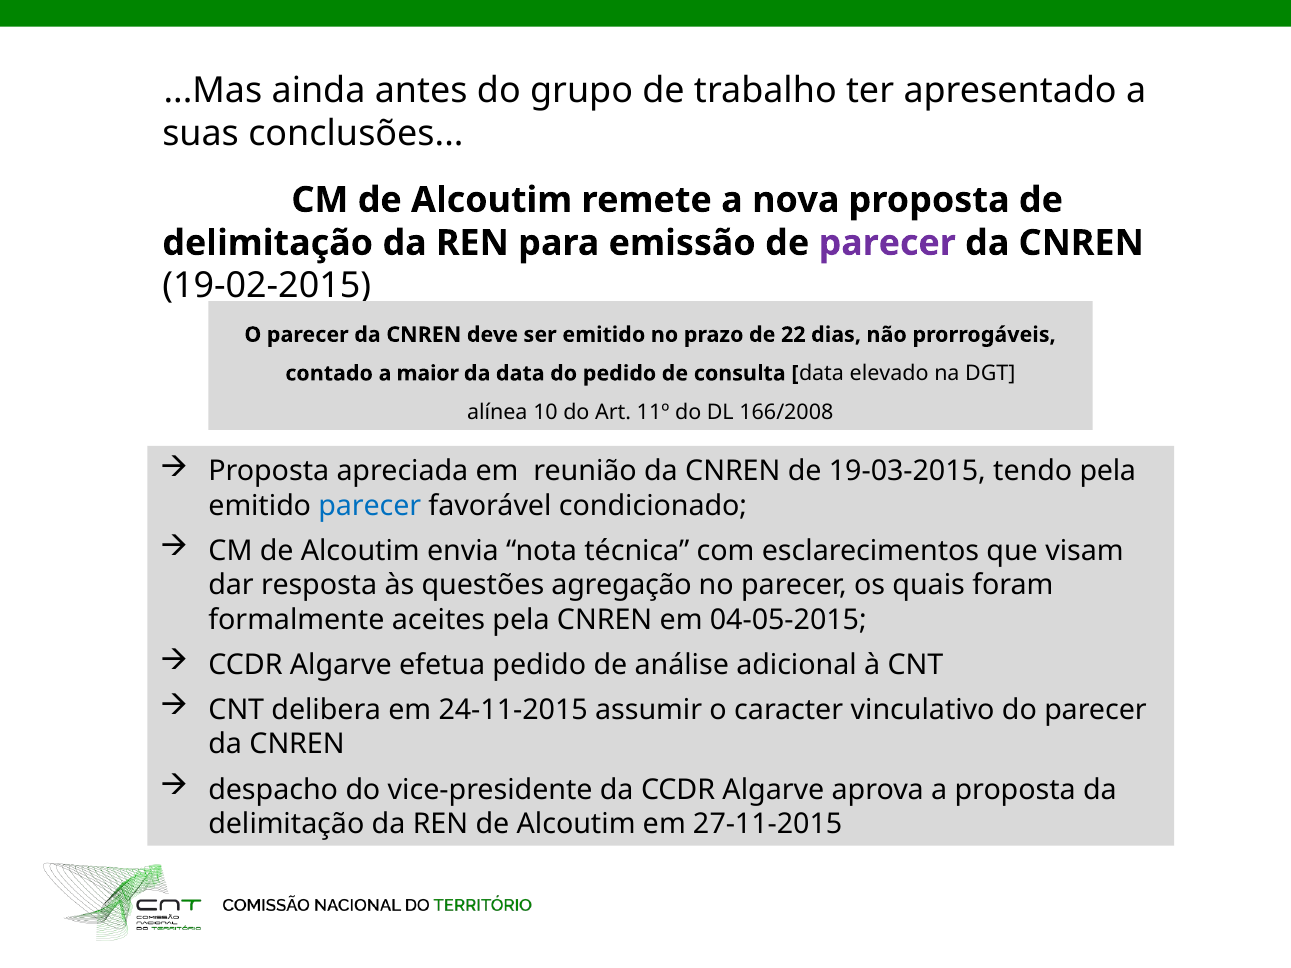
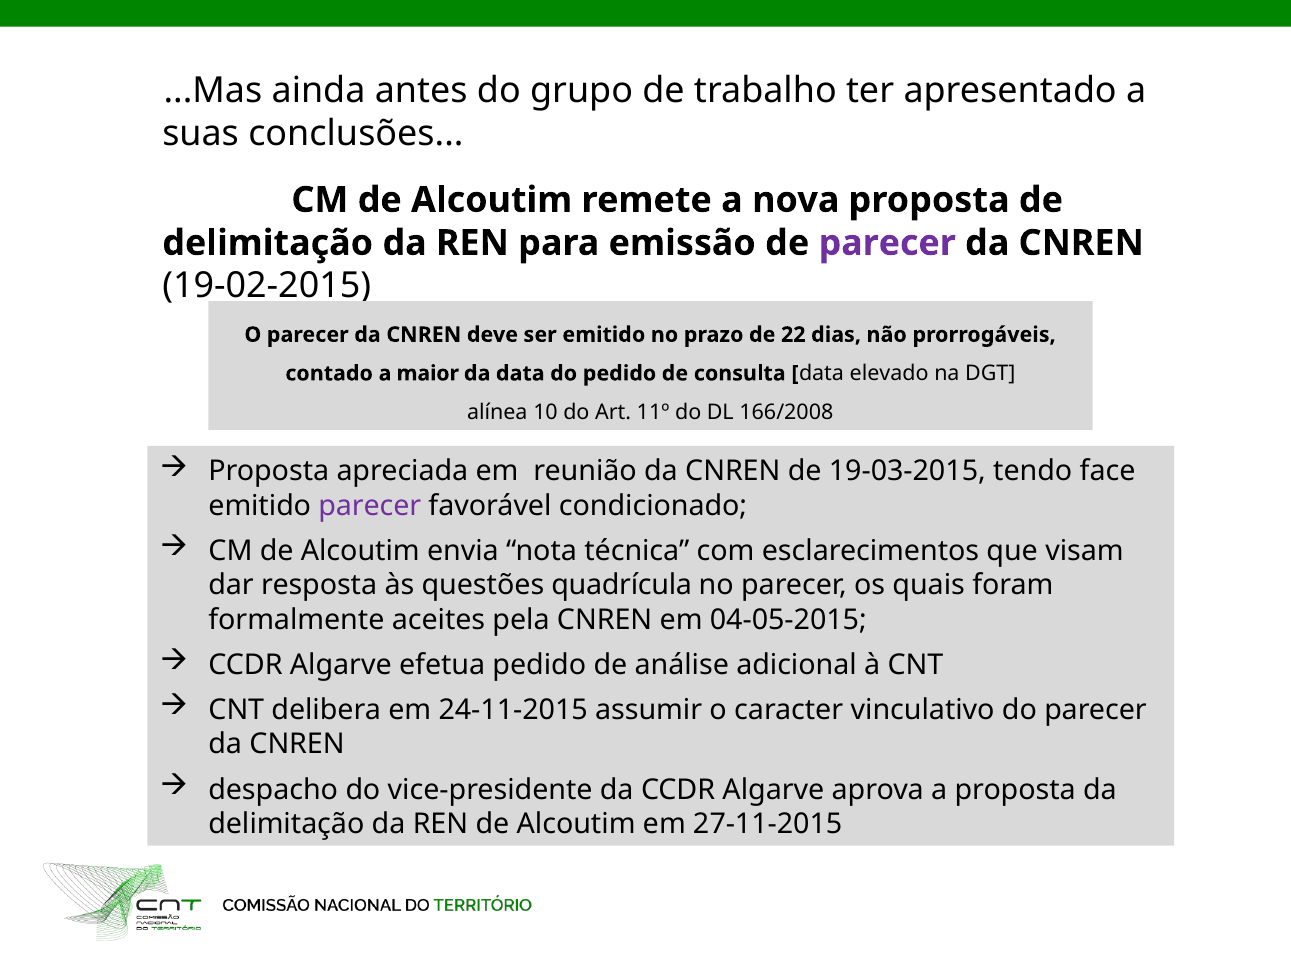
tendo pela: pela -> face (1108, 472)
parecer colour: blue -> purple (370, 506)
agregação: agregação -> quadrícula (622, 586)
